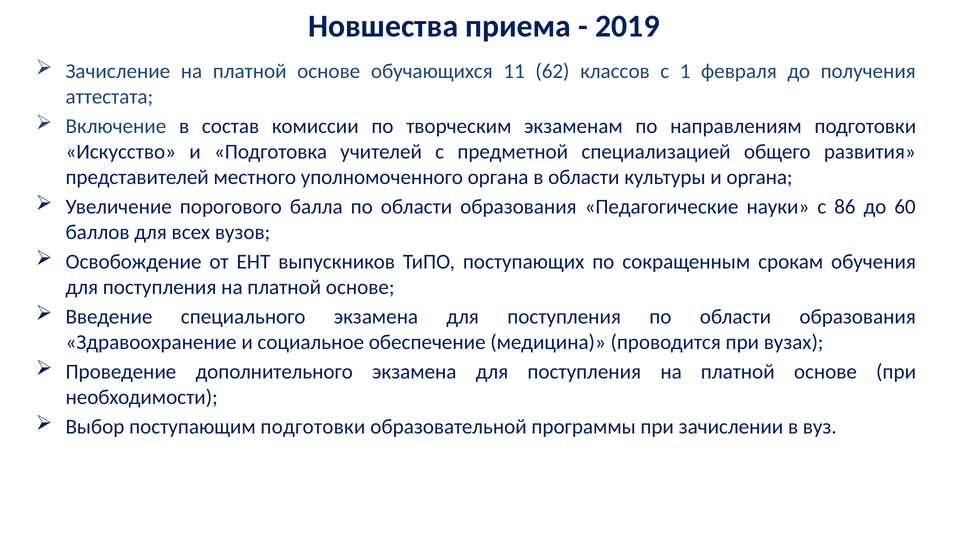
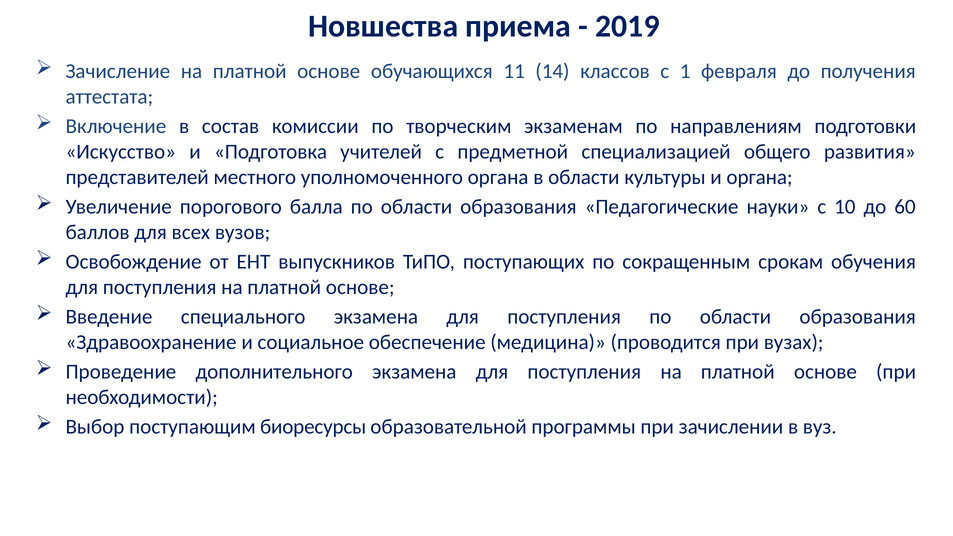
62: 62 -> 14 (552, 71)
86: 86 -> 10 (845, 207)
поступающим подготовки: подготовки -> биоресурсы (313, 427)
